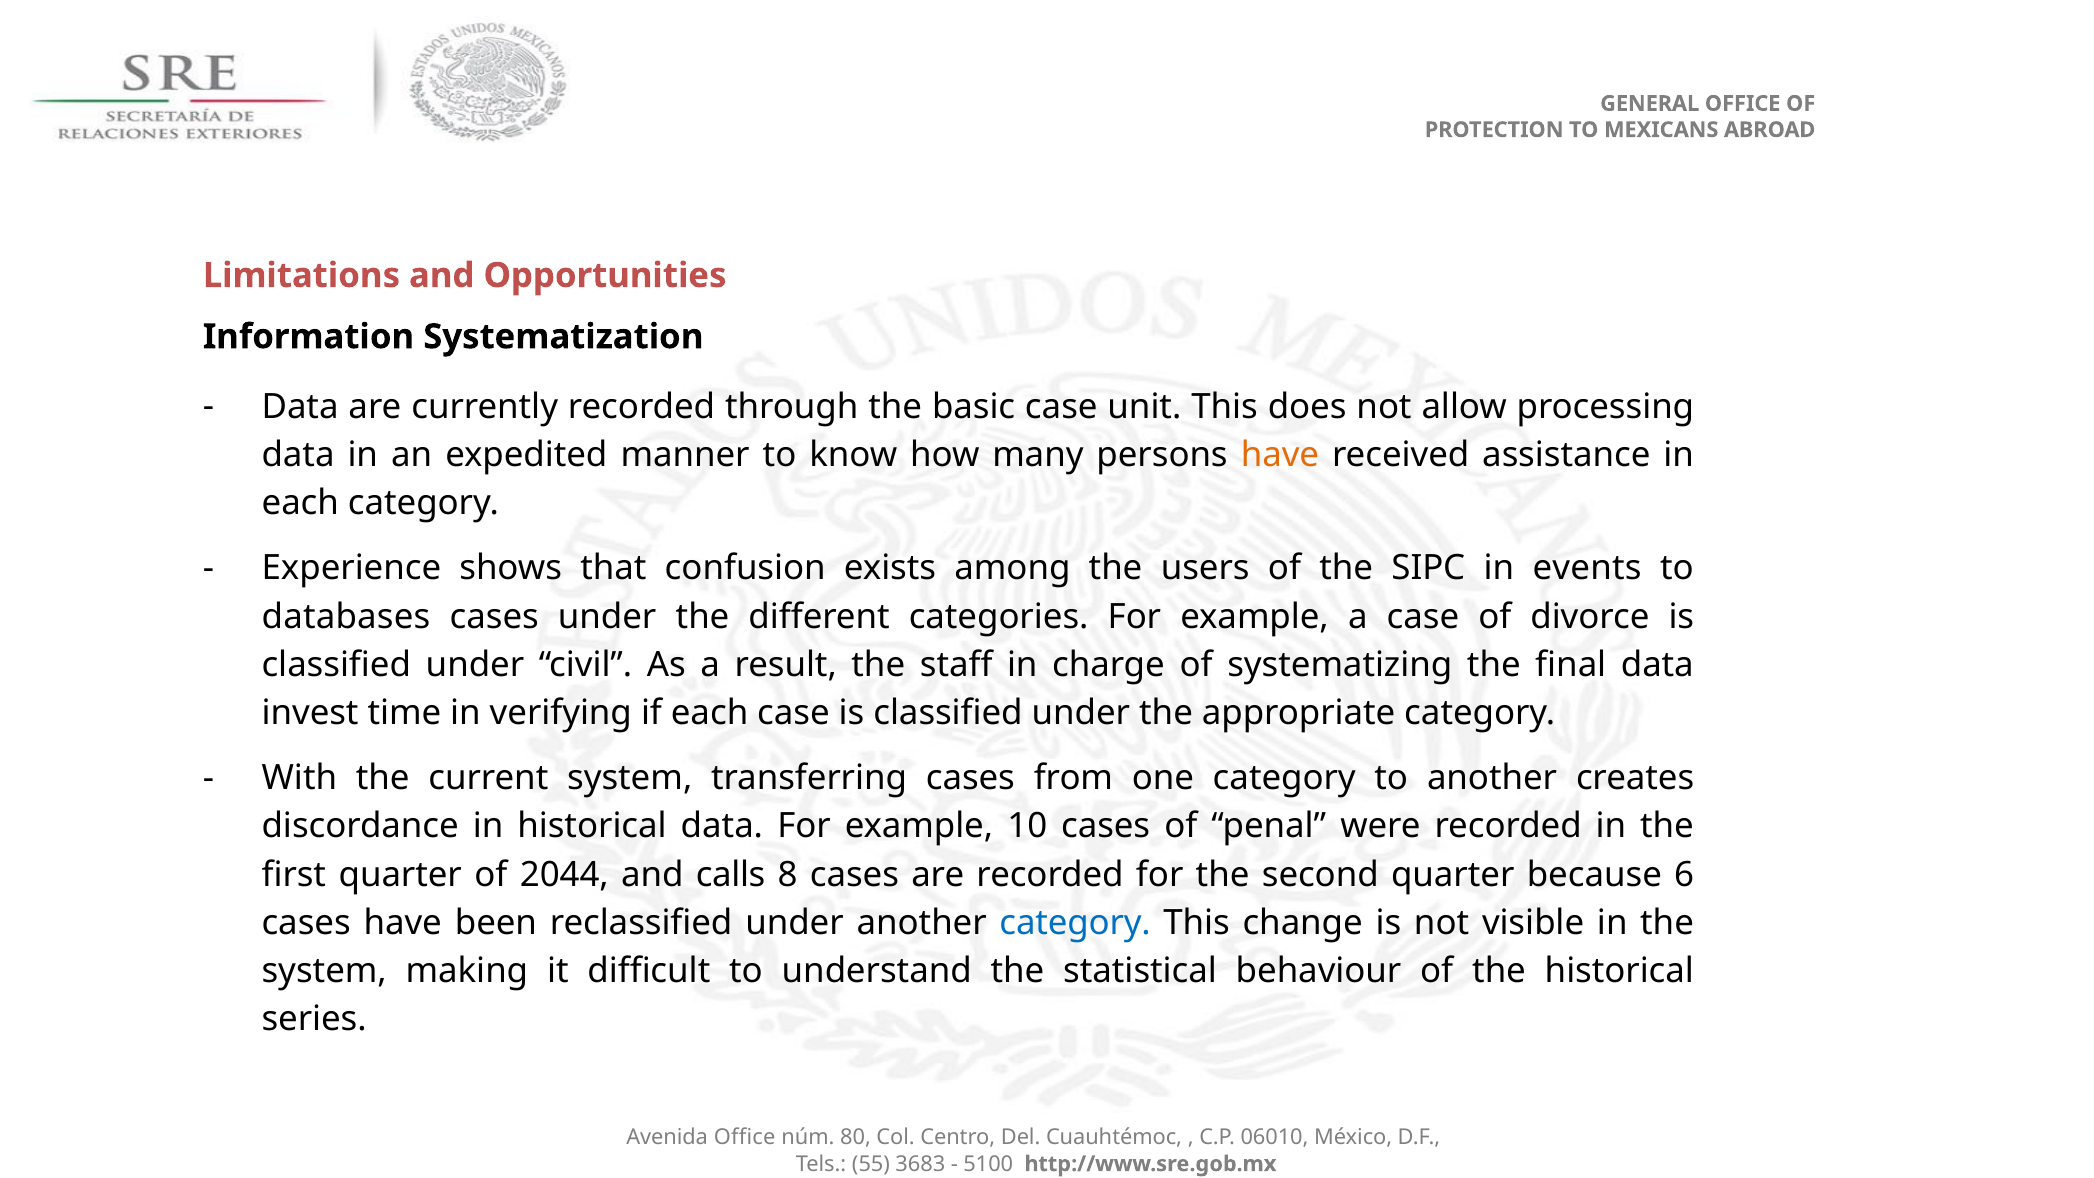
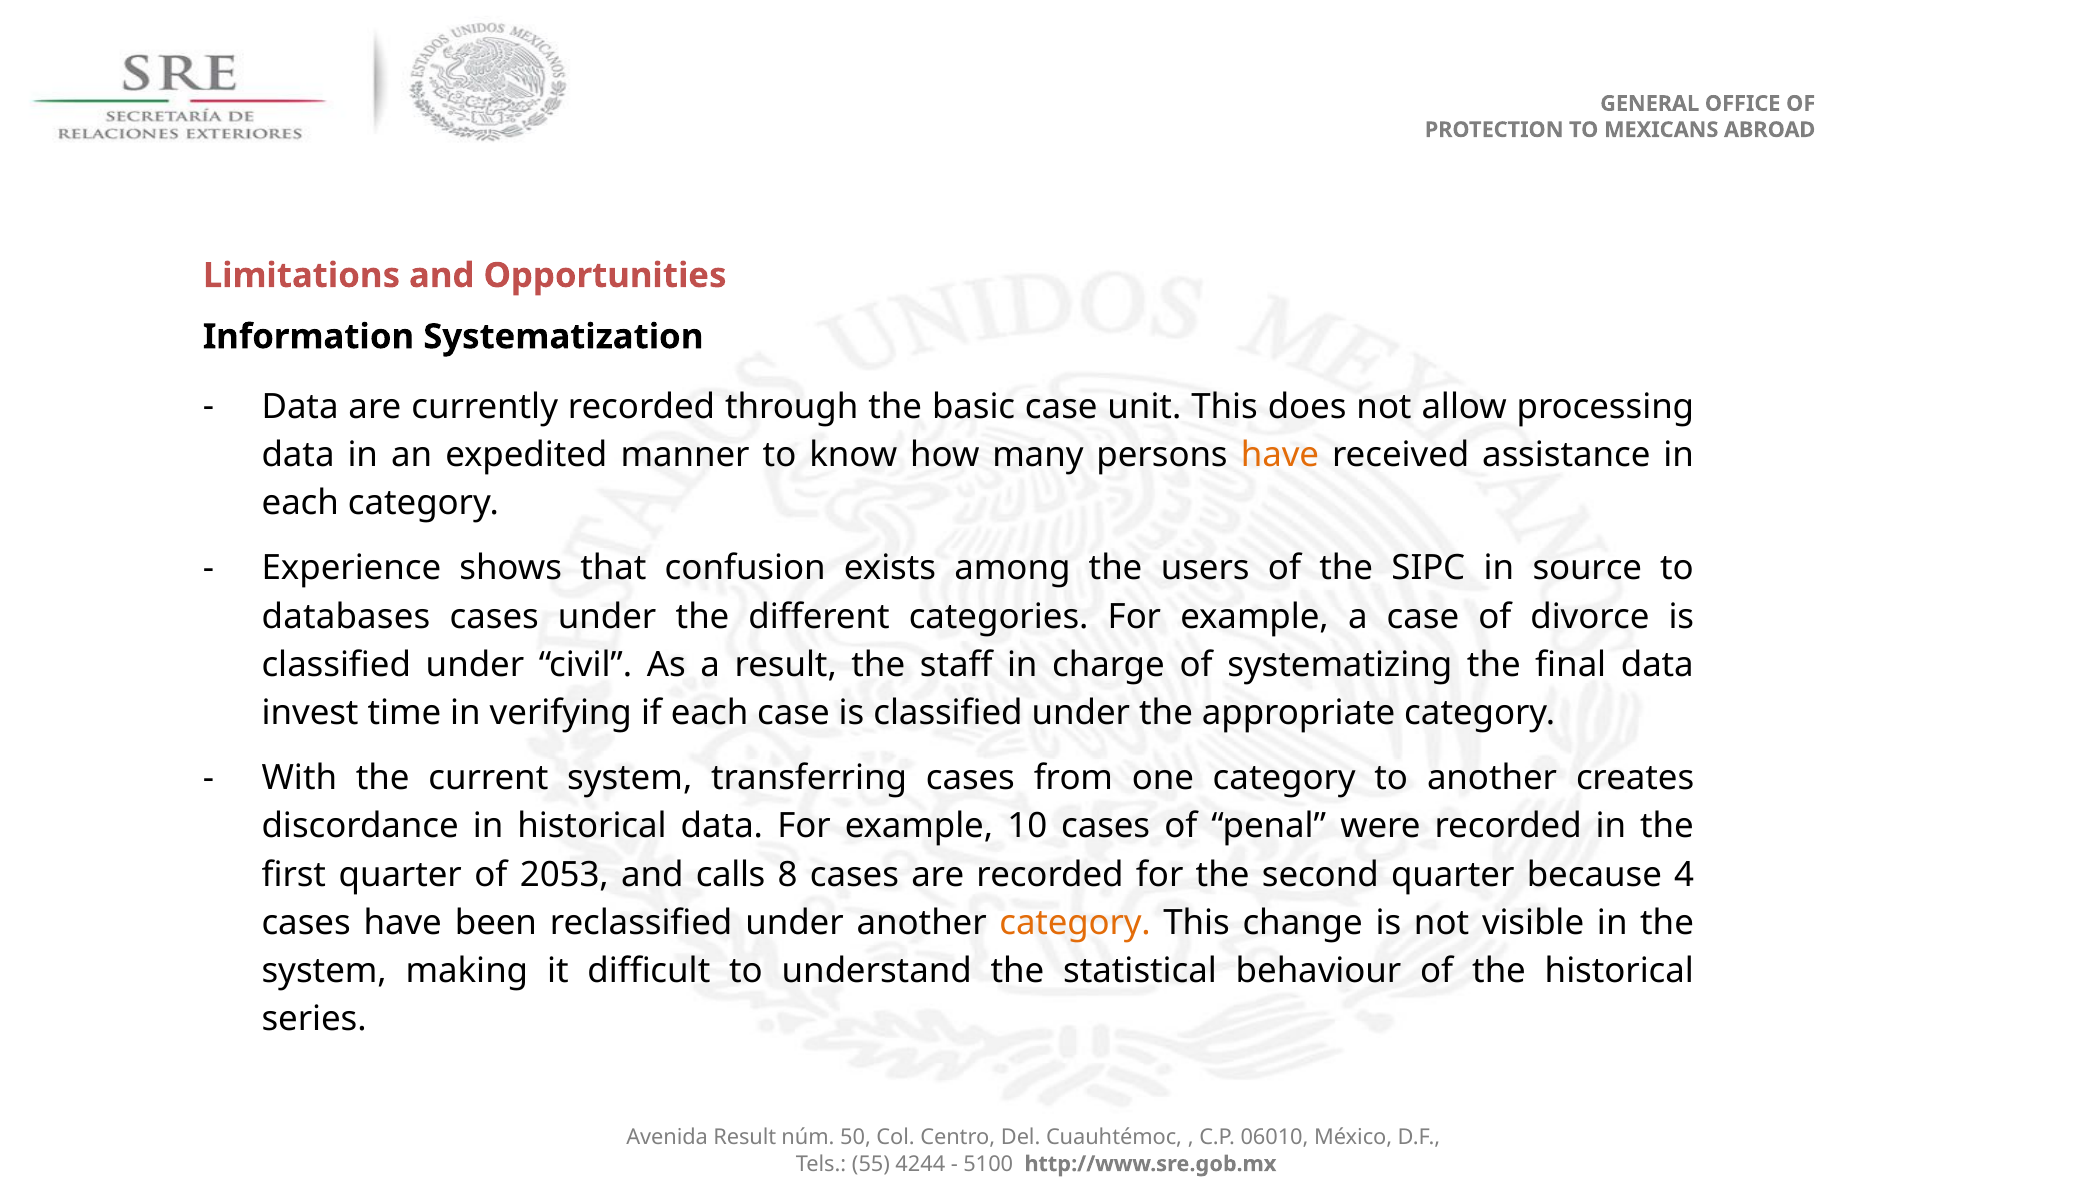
events: events -> source (1587, 568)
2044: 2044 -> 2053 (564, 874)
6: 6 -> 4 (1684, 874)
category colour: blue -> orange (1075, 923)
Avenida Office: Office -> Result (745, 1138)
80: 80 -> 50 (856, 1138)
3683: 3683 -> 4244 (920, 1164)
